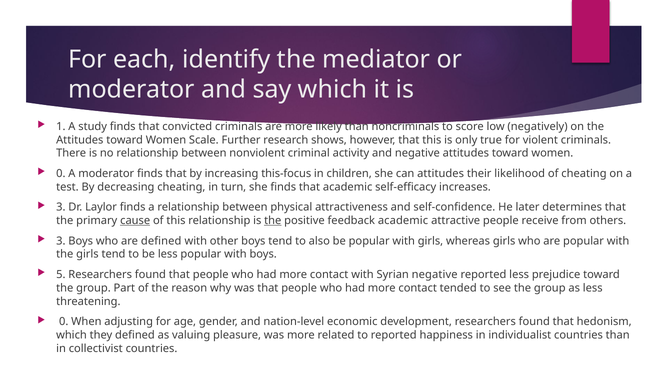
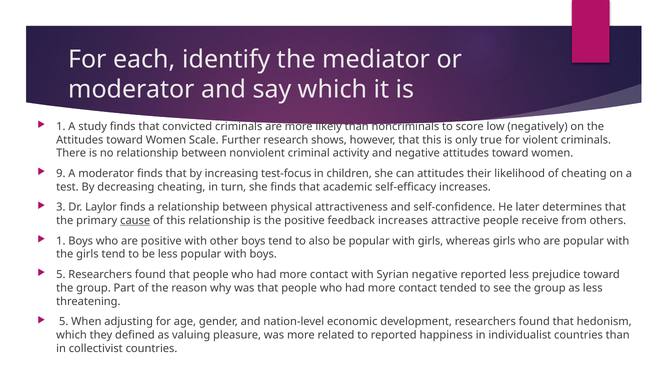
0: 0 -> 9 (61, 173)
this-focus: this-focus -> test-focus (286, 173)
the underline: present -> none (273, 220)
feedback academic: academic -> increases (403, 220)
3: 3 -> 1 (61, 241)
are defined: defined -> positive (161, 241)
0: 0 -> 5 (64, 321)
